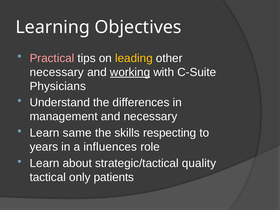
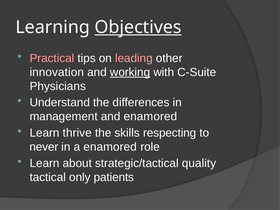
Objectives underline: none -> present (138, 27)
leading colour: yellow -> pink (134, 58)
necessary: necessary -> innovation (57, 72)
and necessary: necessary -> enamored (150, 117)
same: same -> thrive (77, 133)
years: years -> never (44, 147)
a influences: influences -> enamored (110, 147)
